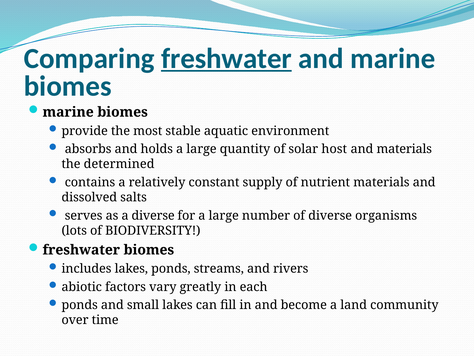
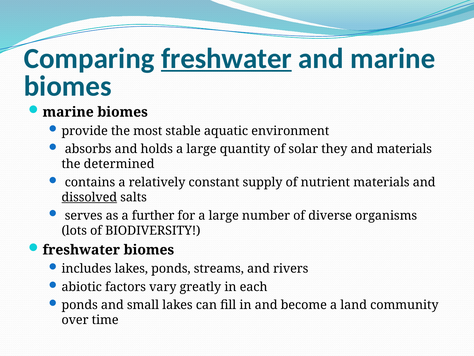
host: host -> they (334, 149)
dissolved underline: none -> present (89, 197)
a diverse: diverse -> further (153, 215)
